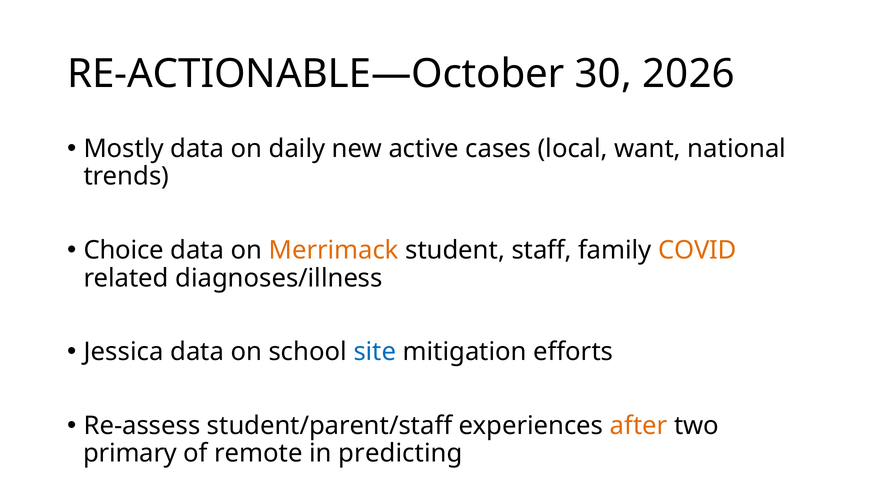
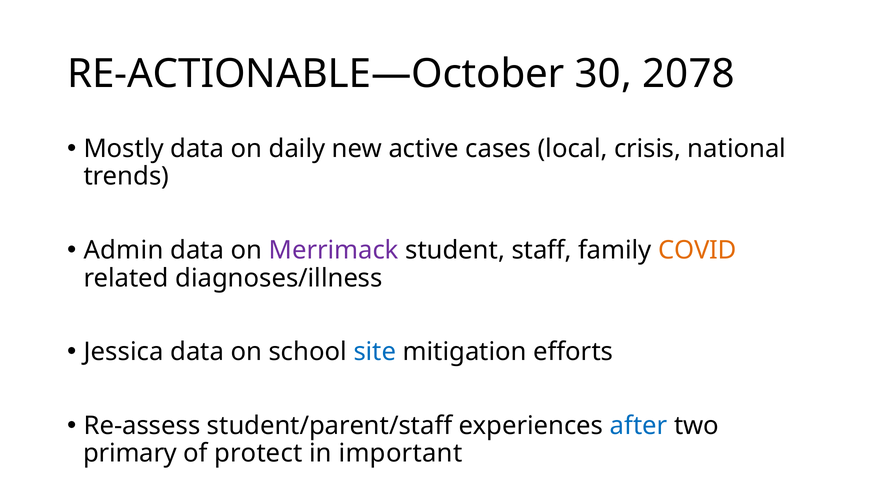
2026: 2026 -> 2078 (689, 74)
want: want -> crisis (648, 149)
Choice: Choice -> Admin (124, 251)
Merrimack colour: orange -> purple (334, 251)
after colour: orange -> blue (639, 426)
remote: remote -> protect (258, 454)
predicting: predicting -> important (401, 454)
